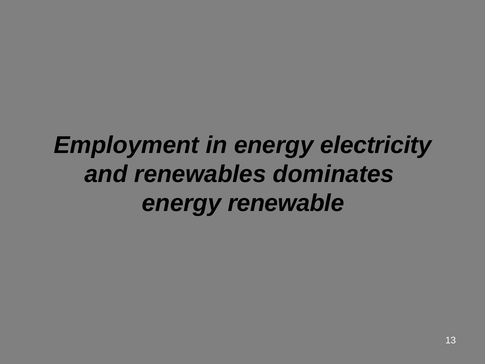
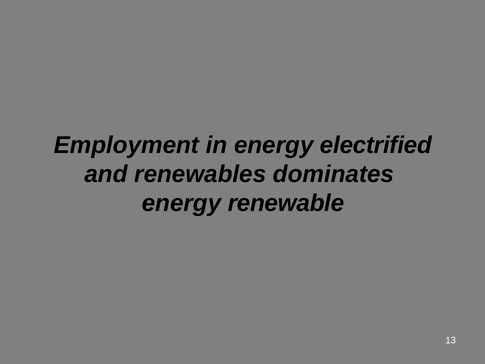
electricity: electricity -> electrified (376, 145)
